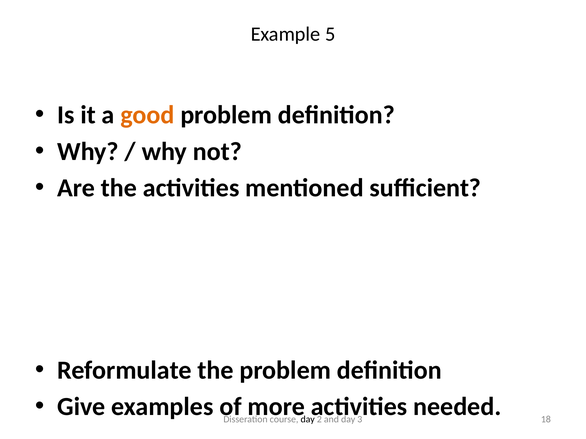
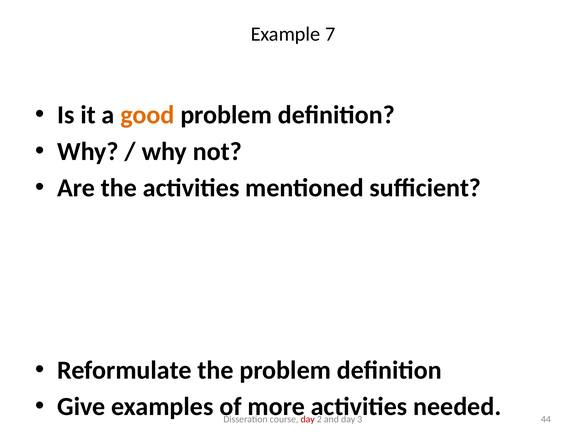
5: 5 -> 7 (330, 34)
day colour: black -> red (308, 420)
18: 18 -> 44 (546, 420)
